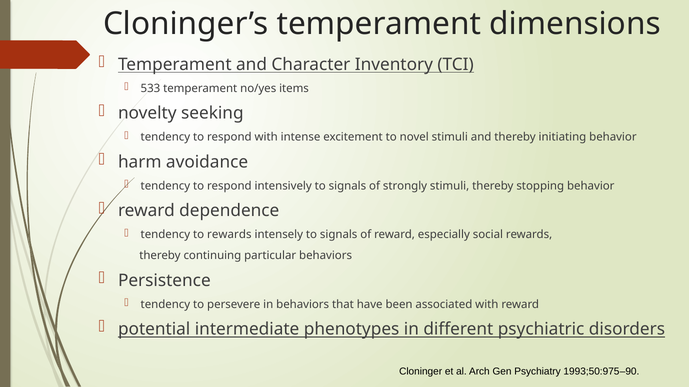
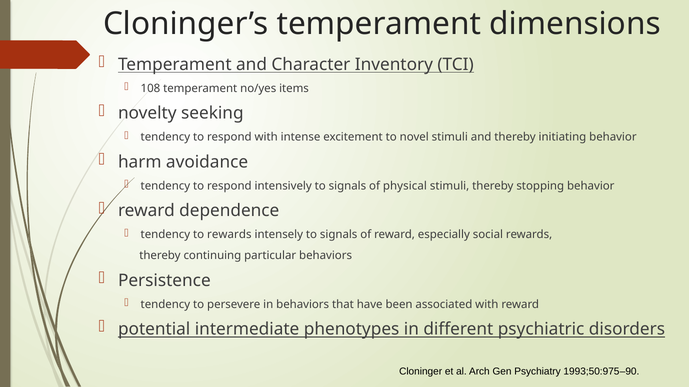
533: 533 -> 108 (150, 89)
strongly: strongly -> physical (405, 186)
